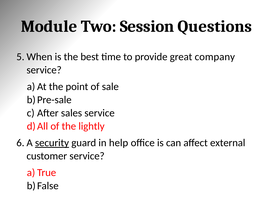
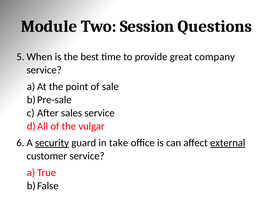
lightly: lightly -> vulgar (92, 126)
help: help -> take (119, 143)
external underline: none -> present (228, 143)
